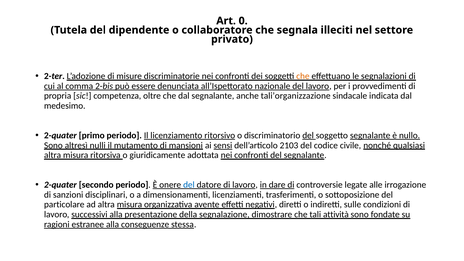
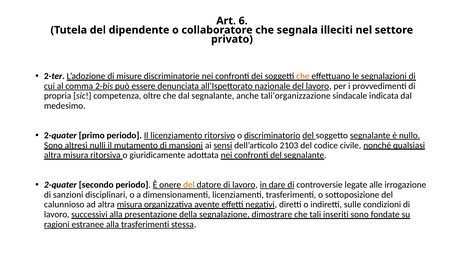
0: 0 -> 6 (243, 21)
discriminatorio underline: none -> present (272, 135)
del colour: blue -> orange (189, 185)
particolare: particolare -> calunnioso (64, 205)
attività: attività -> inseriti (336, 214)
alla conseguenze: conseguenze -> trasferimenti (145, 224)
